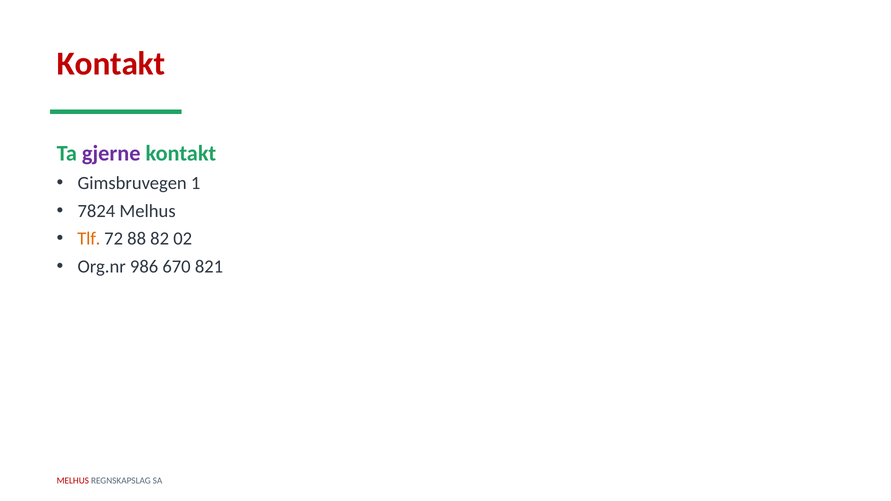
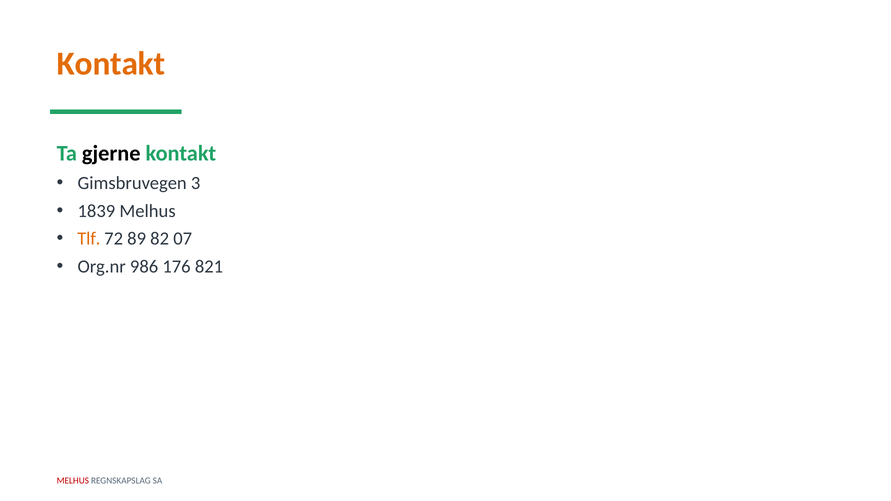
Kontakt colour: red -> orange (111, 64)
gjerne colour: purple -> black (111, 153)
1: 1 -> 3 (196, 183)
7824: 7824 -> 1839 (96, 211)
88: 88 -> 89 (137, 239)
02: 02 -> 07 (183, 239)
670: 670 -> 176 (177, 267)
